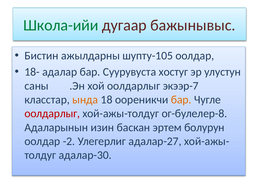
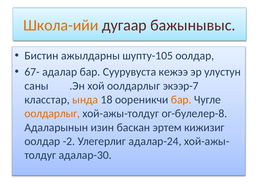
Школа-ийи colour: green -> orange (61, 25)
18-: 18- -> 67- (32, 72)
хостуг: хостуг -> кежээ (173, 72)
оолдарлыг colour: red -> orange (52, 113)
болурун: болурун -> кижизиг (204, 127)
адалар-27: адалар-27 -> адалар-24 (155, 141)
